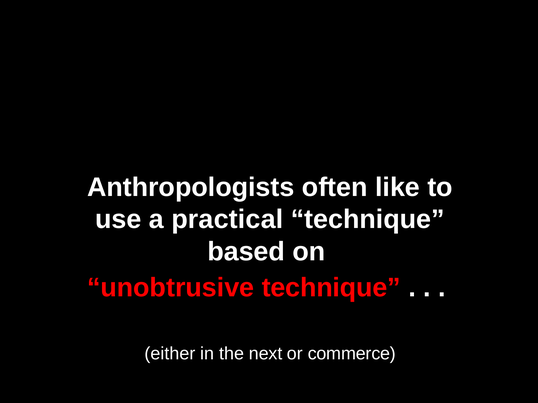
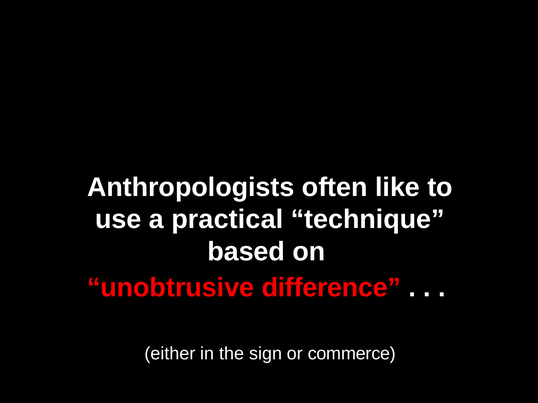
unobtrusive technique: technique -> difference (331, 288)
next: next -> sign (266, 354)
